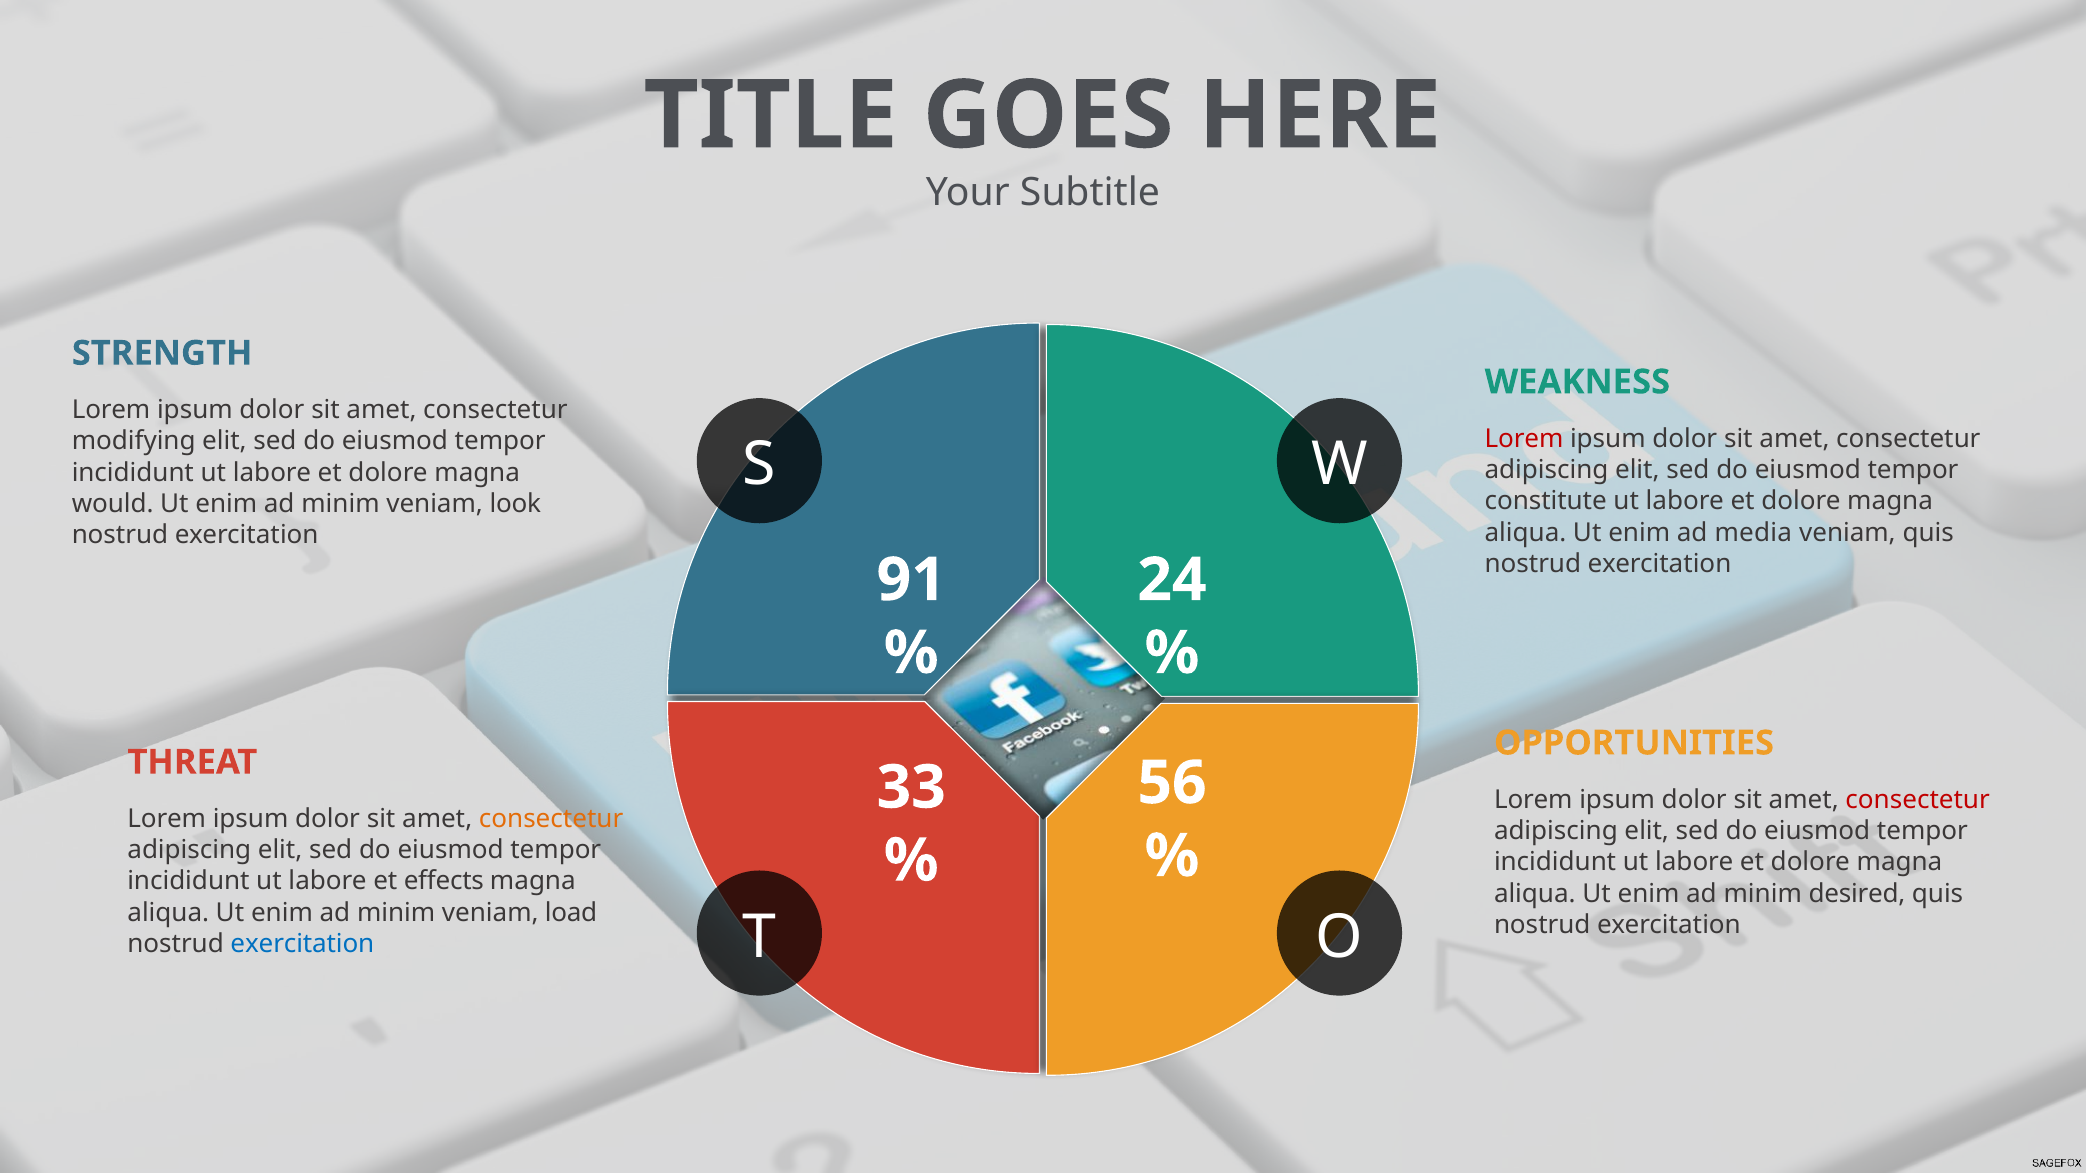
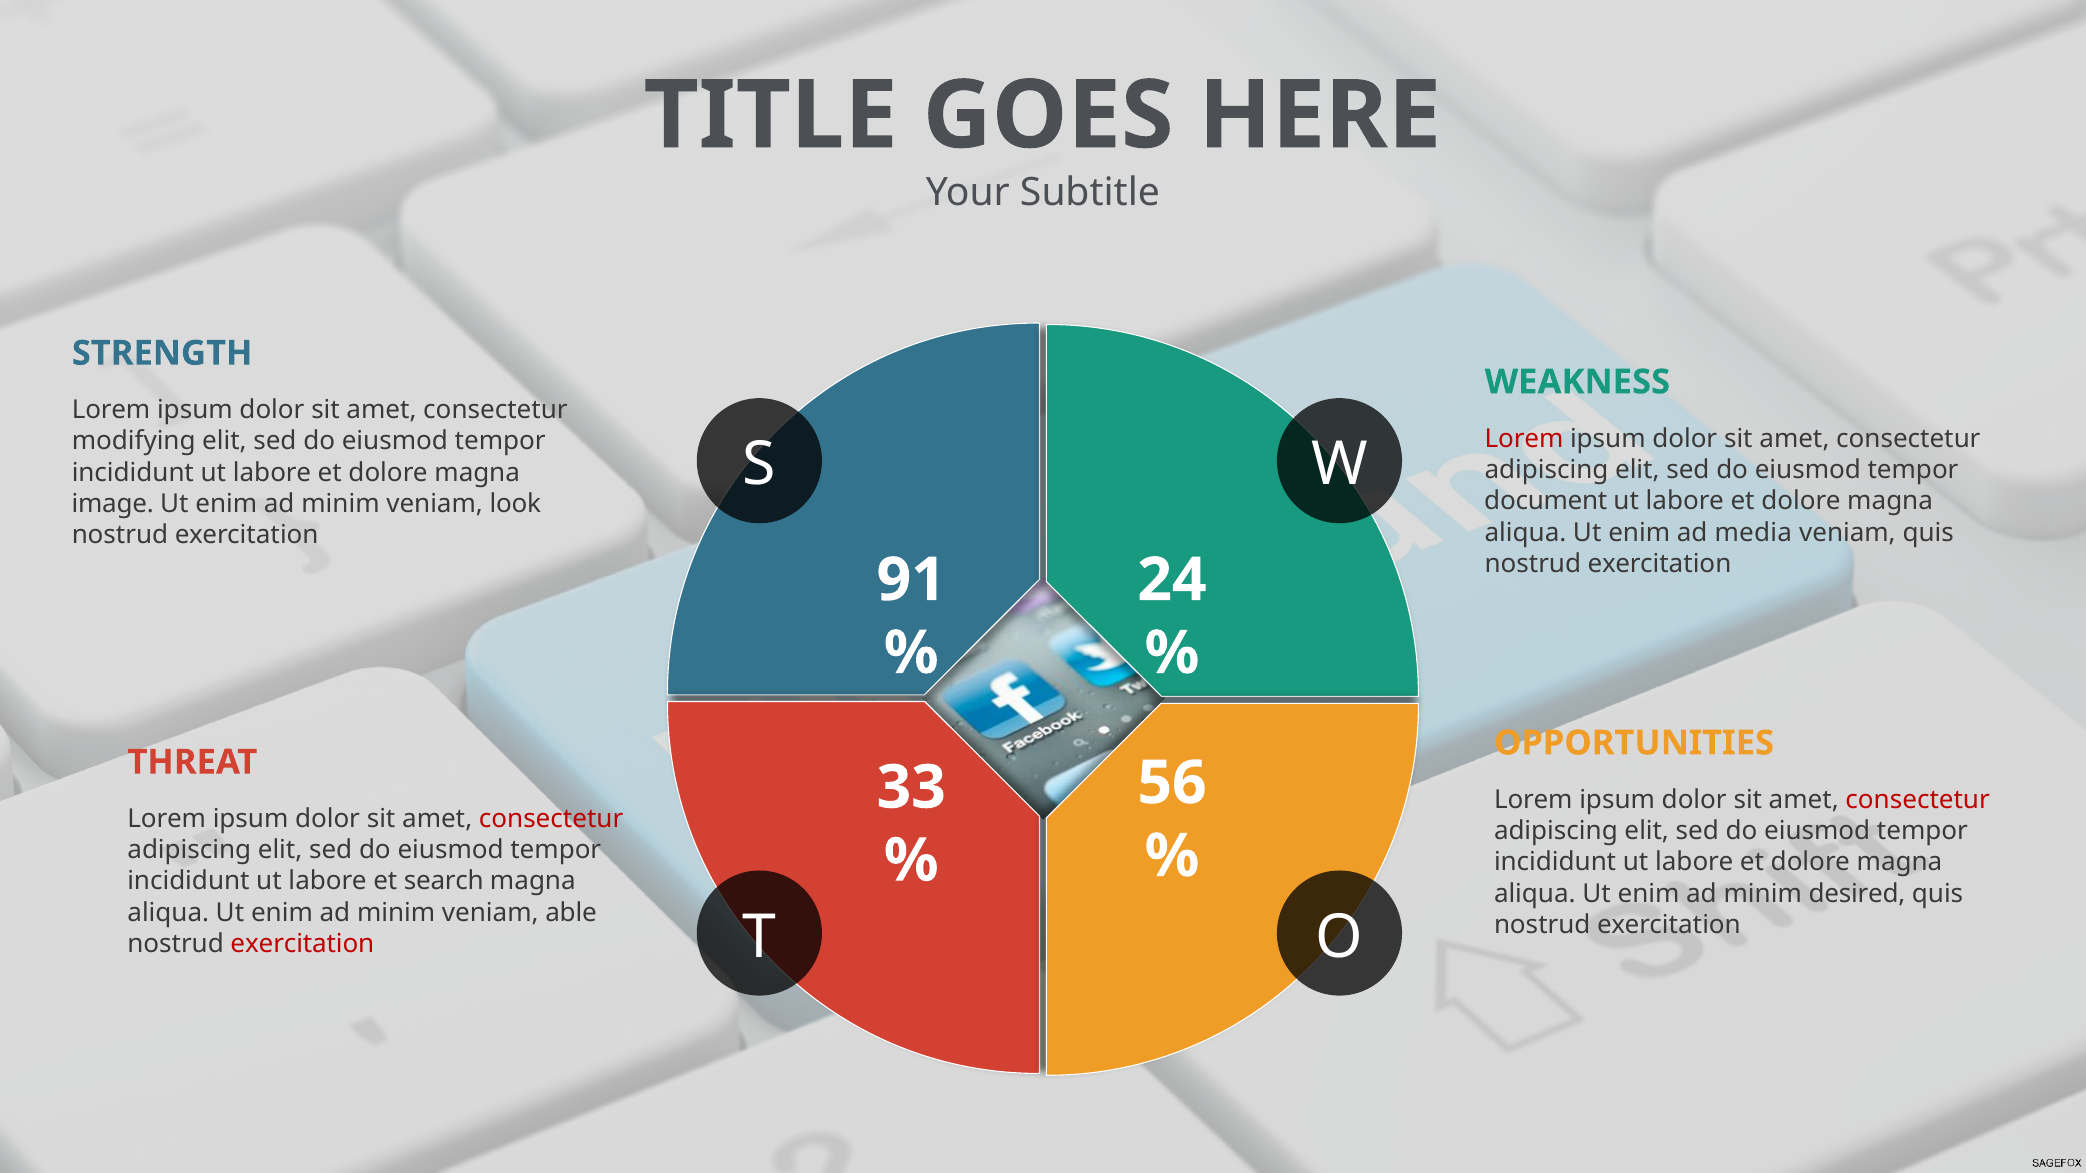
constitute: constitute -> document (1546, 501)
would: would -> image (113, 504)
consectetur colour: orange -> red (551, 819)
effects: effects -> search (444, 882)
load: load -> able (571, 913)
exercitation colour: blue -> red (302, 944)
